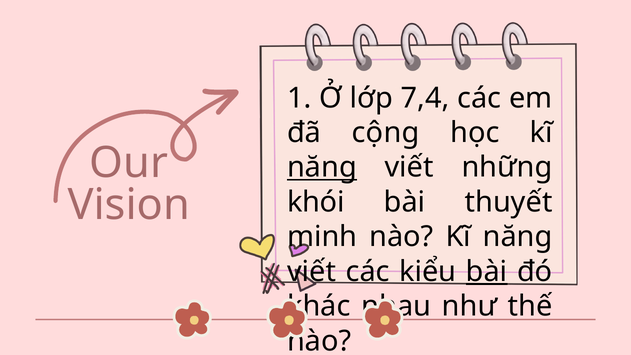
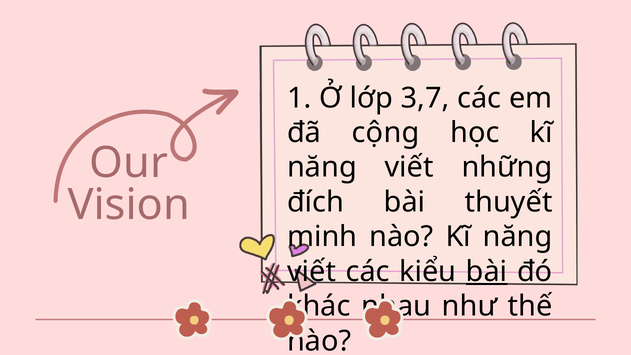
7,4: 7,4 -> 3,7 (425, 98)
năng underline: present -> none (322, 167)
khói: khói -> đích (316, 202)
